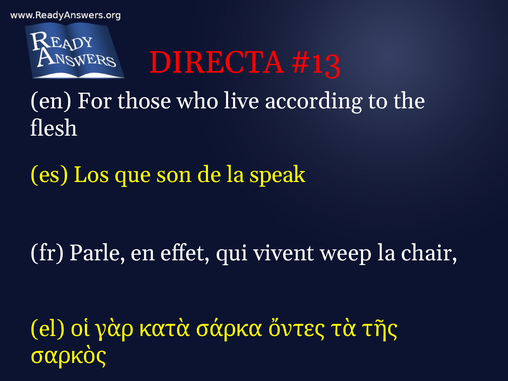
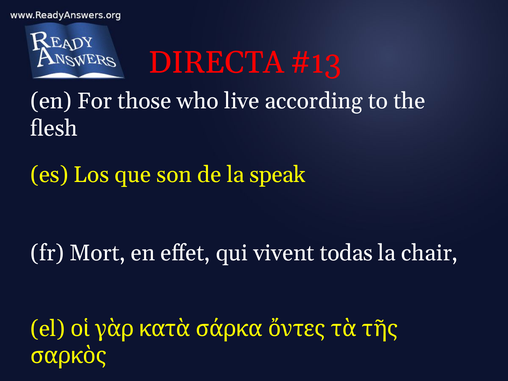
Parle: Parle -> Mort (98, 253)
weep: weep -> todas (346, 253)
